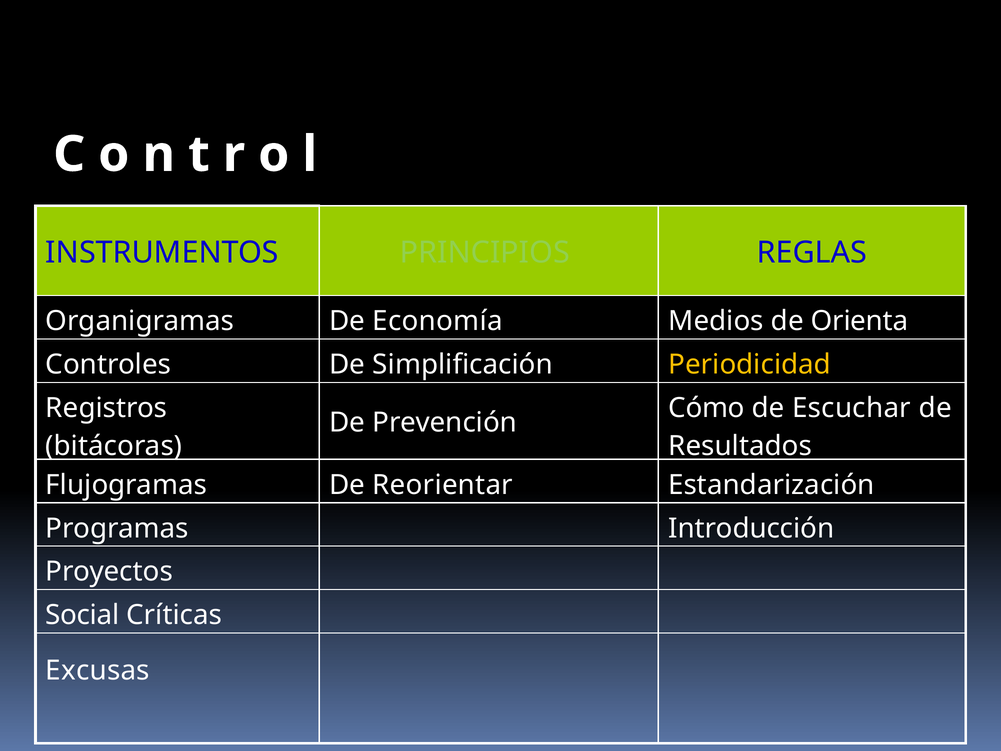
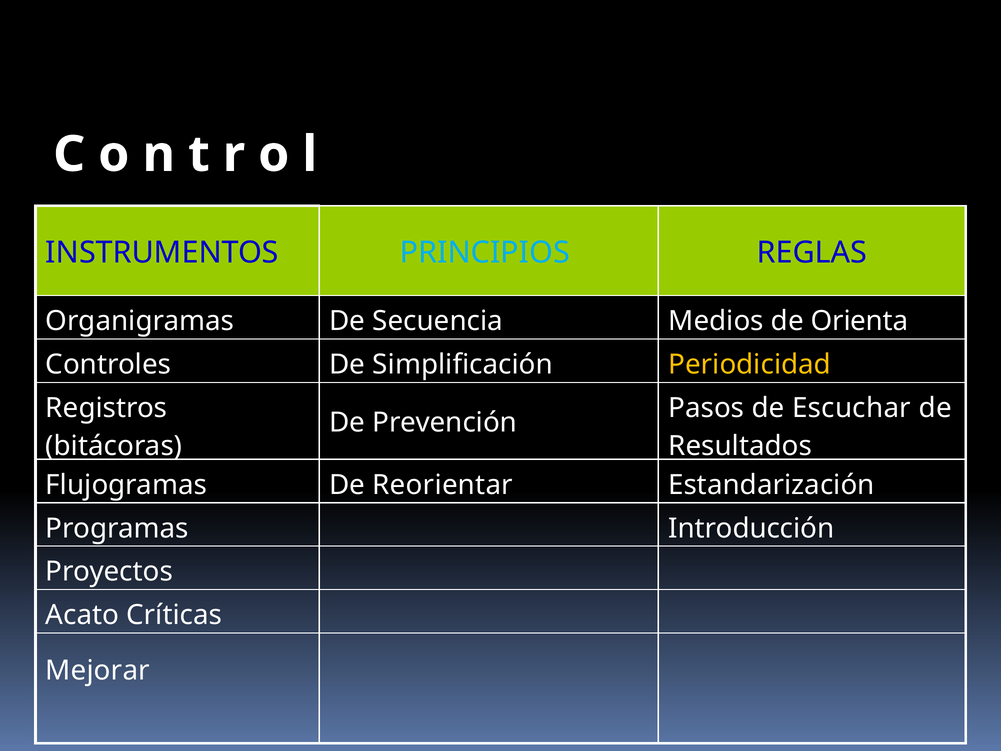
PRINCIPIOS colour: light green -> light blue (485, 252)
Economía: Economía -> Secuencia (438, 321)
Cómo: Cómo -> Pasos (706, 408)
Social: Social -> Acato (82, 615)
Excusas: Excusas -> Mejorar (98, 671)
